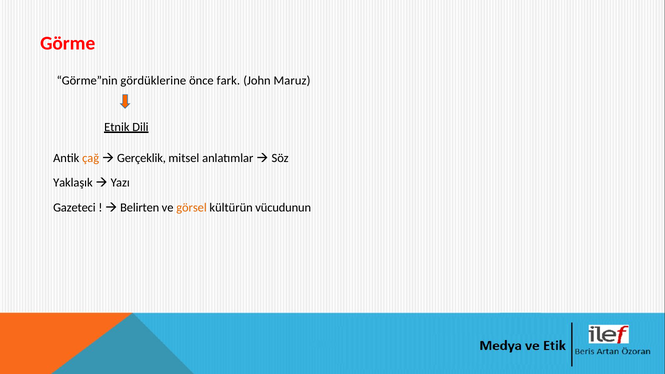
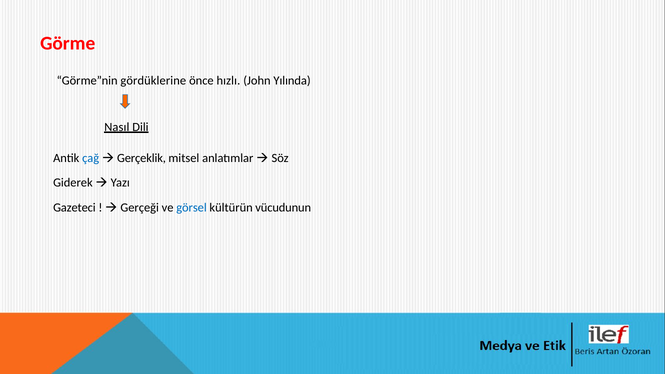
fark: fark -> hızlı (228, 81)
Maruz: Maruz -> Yılında (292, 81)
Etnik: Etnik -> Nasıl (117, 127)
çağ colour: orange -> blue (91, 158)
Yaklaşık: Yaklaşık -> Giderek (73, 183)
Belirten: Belirten -> Gerçeği (140, 207)
görsel colour: orange -> blue (191, 207)
